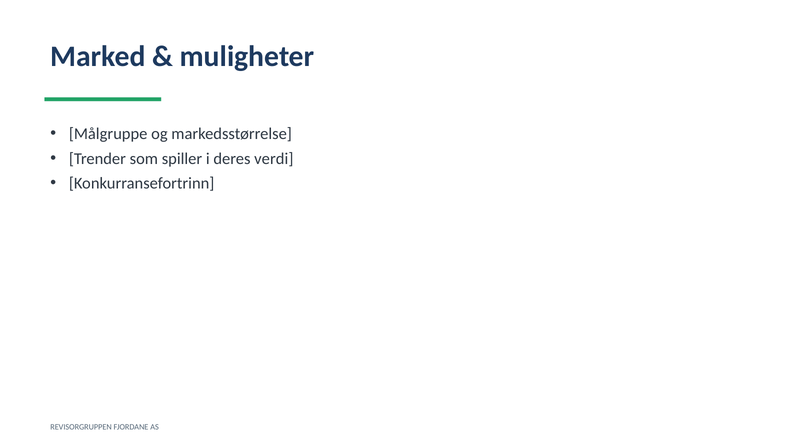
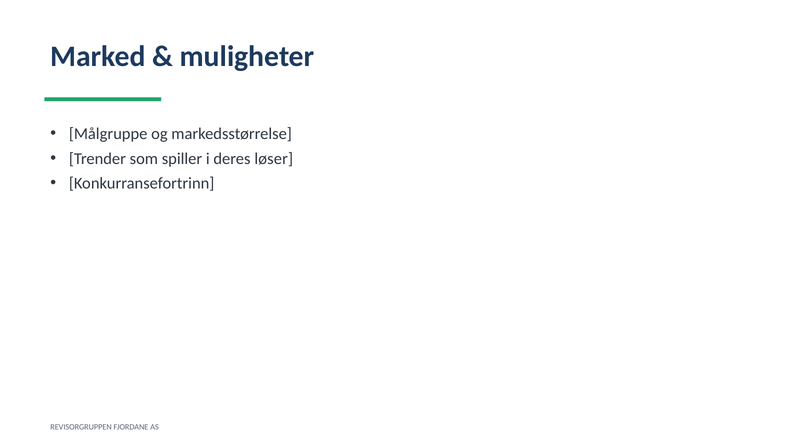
verdi: verdi -> løser (274, 159)
